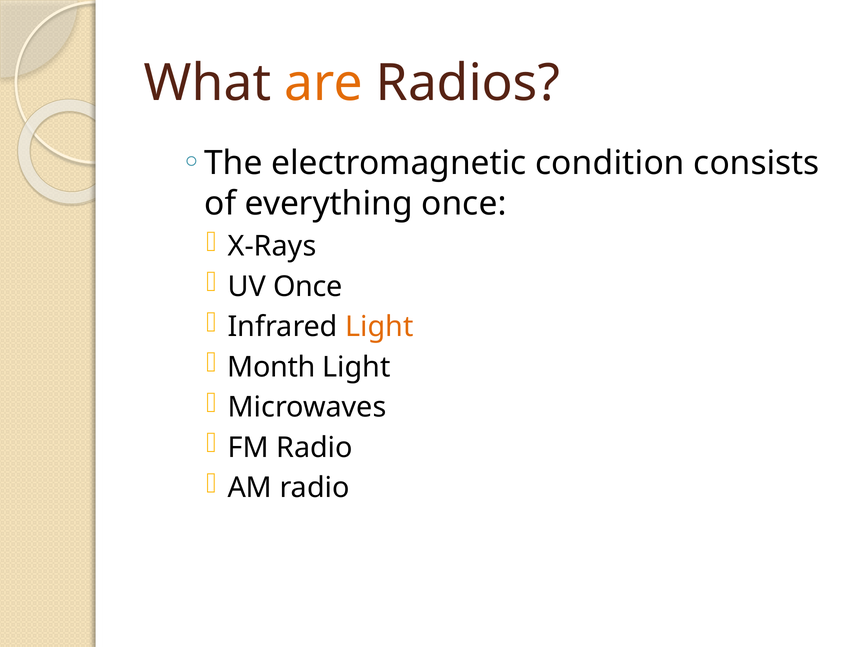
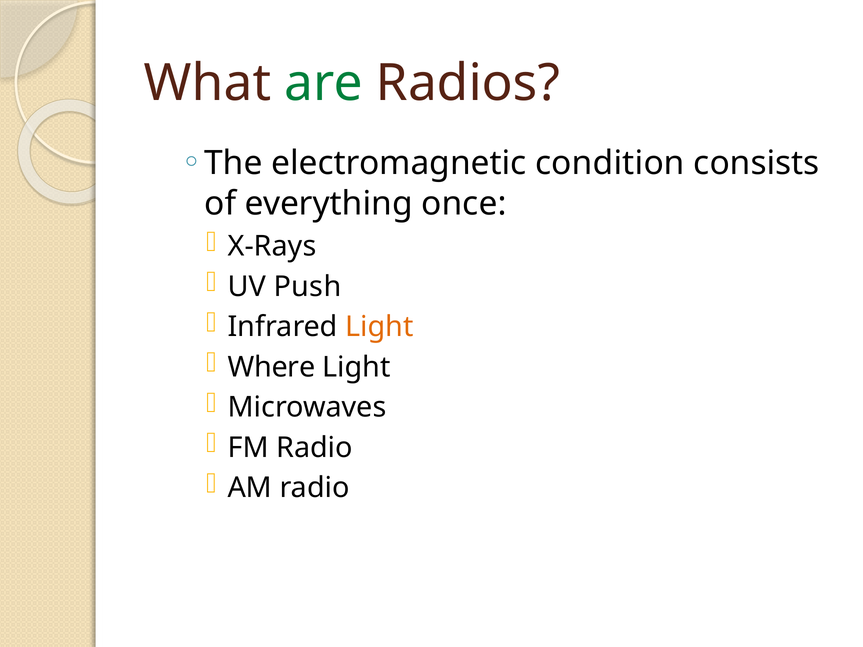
are colour: orange -> green (324, 83)
UV Once: Once -> Push (307, 287)
Month: Month -> Where (271, 367)
